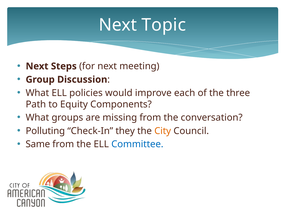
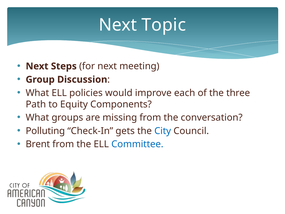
they: they -> gets (125, 131)
City colour: orange -> blue (163, 131)
Same: Same -> Brent (38, 144)
